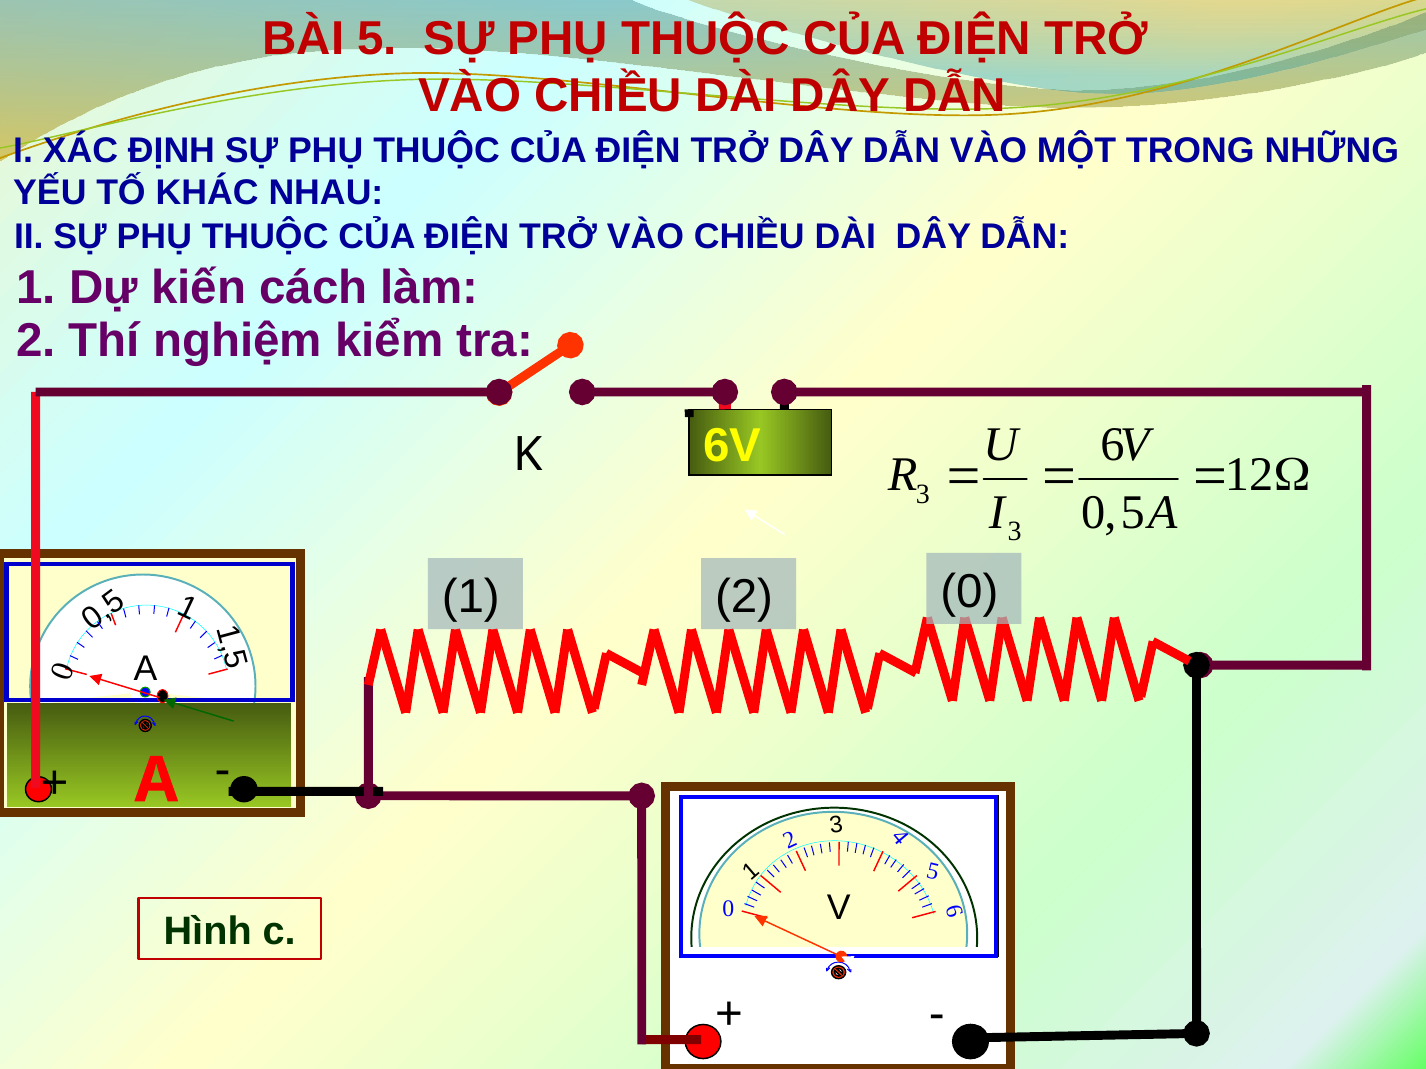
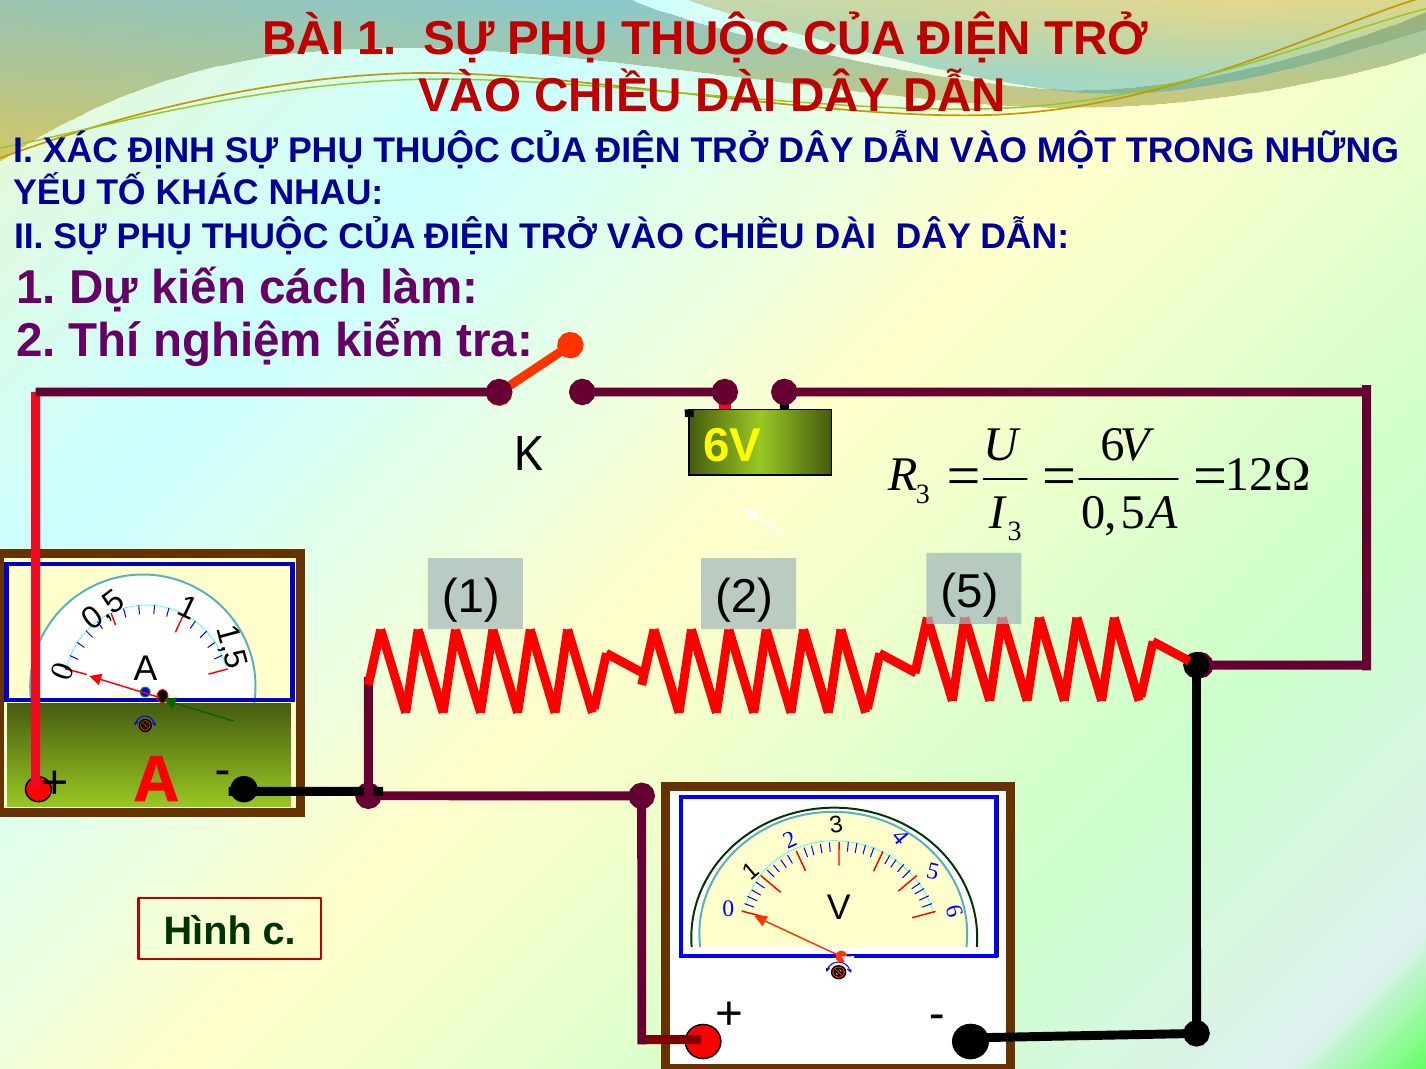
BÀI 5: 5 -> 1 (377, 39)
1 2 0: 0 -> 5 (969, 592)
